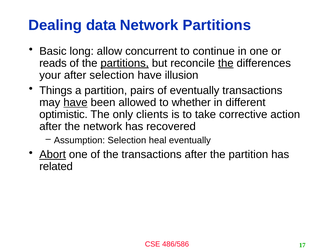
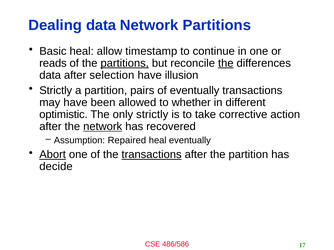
Basic long: long -> heal (82, 51)
concurrent: concurrent -> timestamp (151, 51)
your: your -> data (50, 75)
Things: Things -> Strictly (56, 91)
have underline: present -> none (75, 103)
only clients: clients -> strictly (152, 115)
network underline: none -> present (103, 127)
Assumption Selection: Selection -> Repaired (127, 141)
transactions underline: none -> present (152, 155)
related: related -> decide (56, 167)
